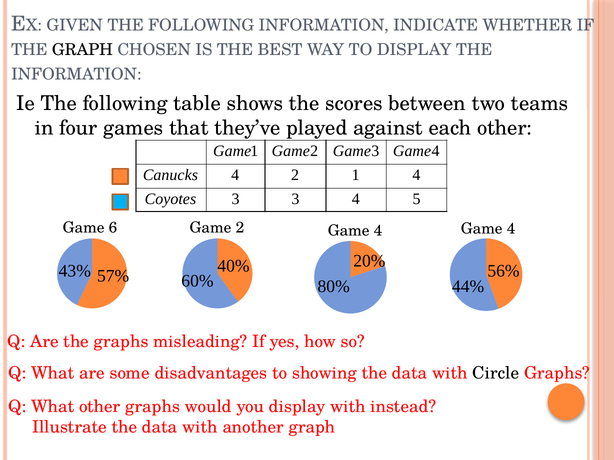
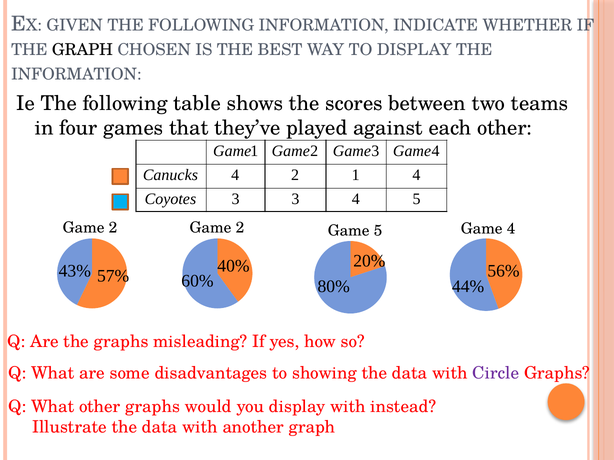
6: 6 -> 2 (113, 228)
2 Game 4: 4 -> 5 (378, 231)
Circle colour: black -> purple (496, 373)
